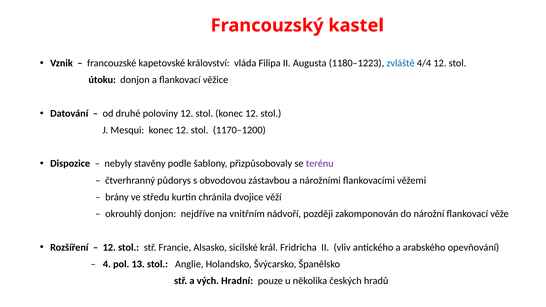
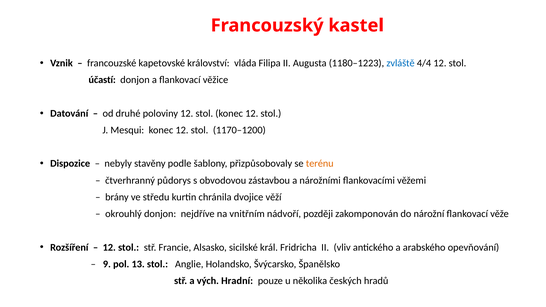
útoku: útoku -> účastí (102, 80)
terénu colour: purple -> orange (320, 164)
4: 4 -> 9 (107, 264)
